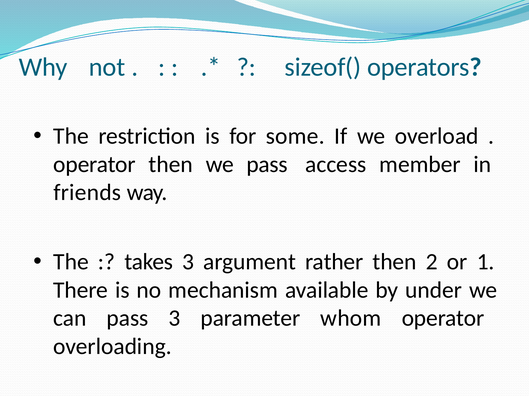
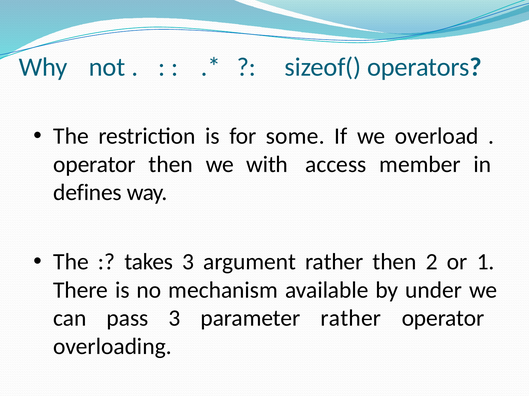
we pass: pass -> with (267, 165)
friends: friends -> defines (88, 193)
parameter whom: whom -> rather (351, 319)
